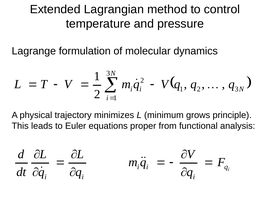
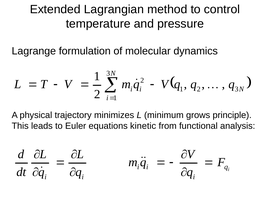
proper: proper -> kinetic (143, 126)
